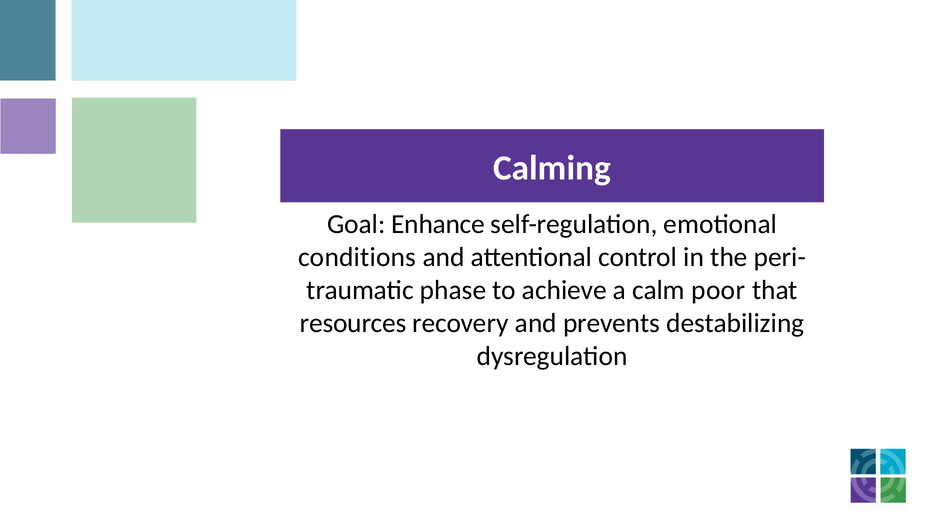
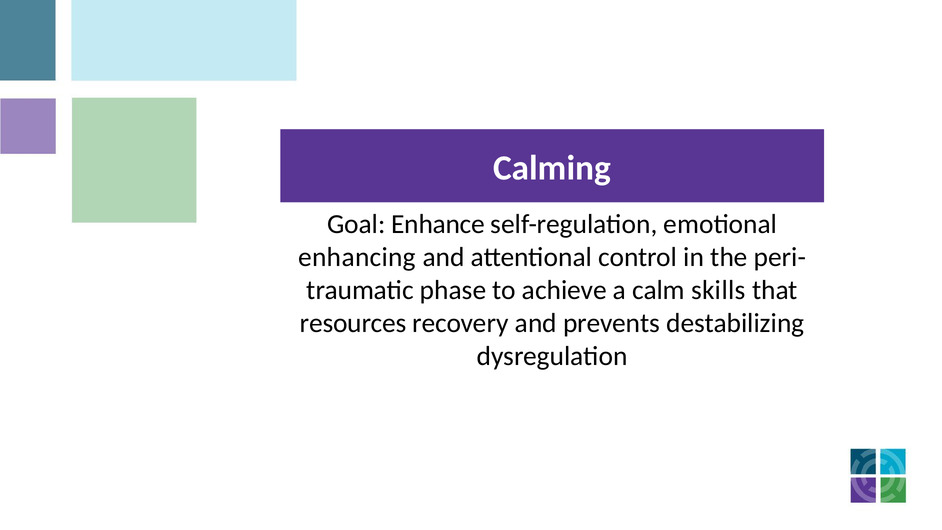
conditions: conditions -> enhancing (357, 257)
poor: poor -> skills (718, 290)
